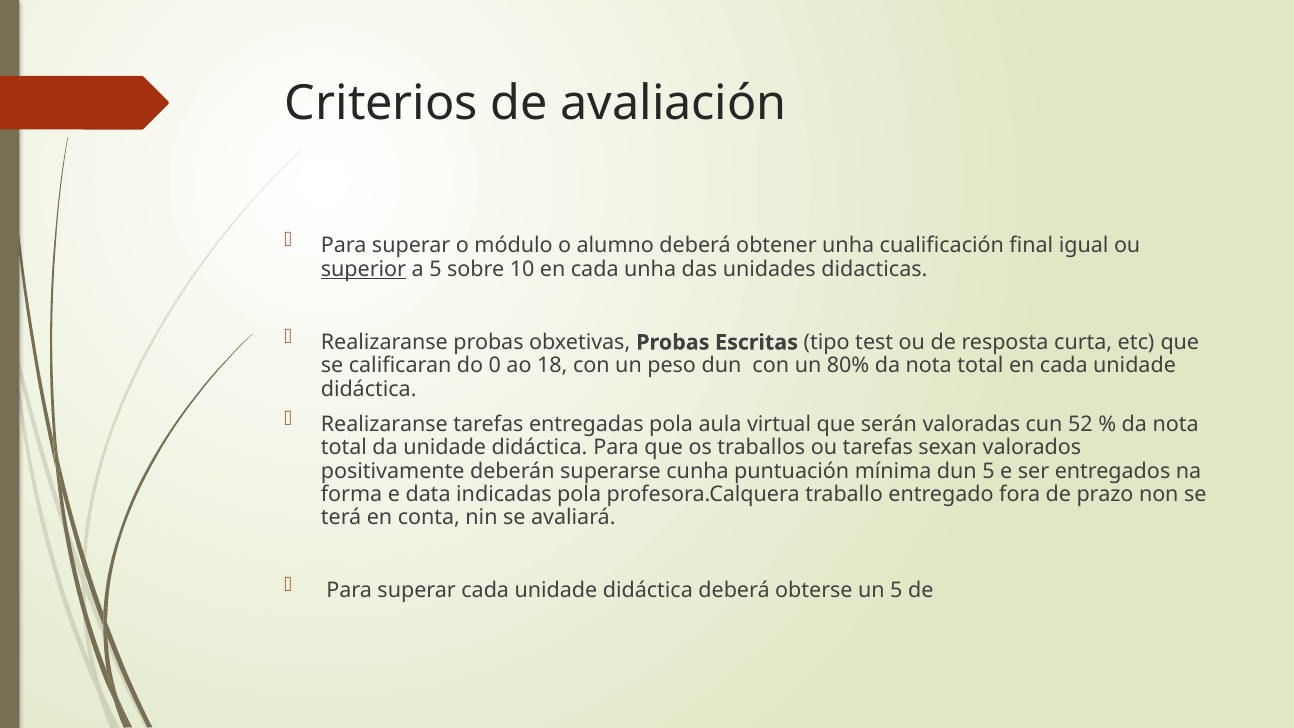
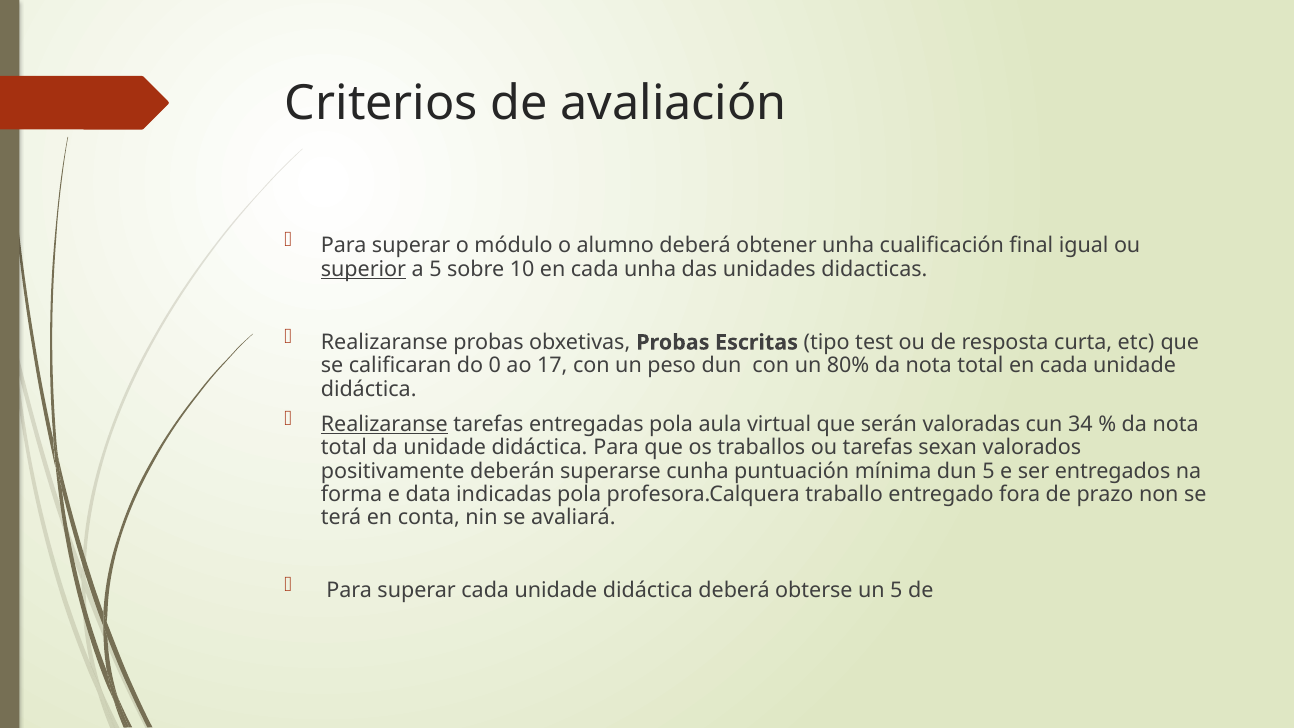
18: 18 -> 17 (552, 366)
Realizaranse underline: none -> present (384, 424)
52: 52 -> 34 (1080, 424)
